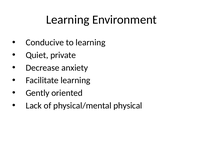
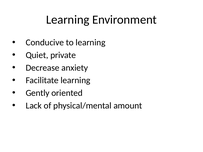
physical: physical -> amount (128, 106)
